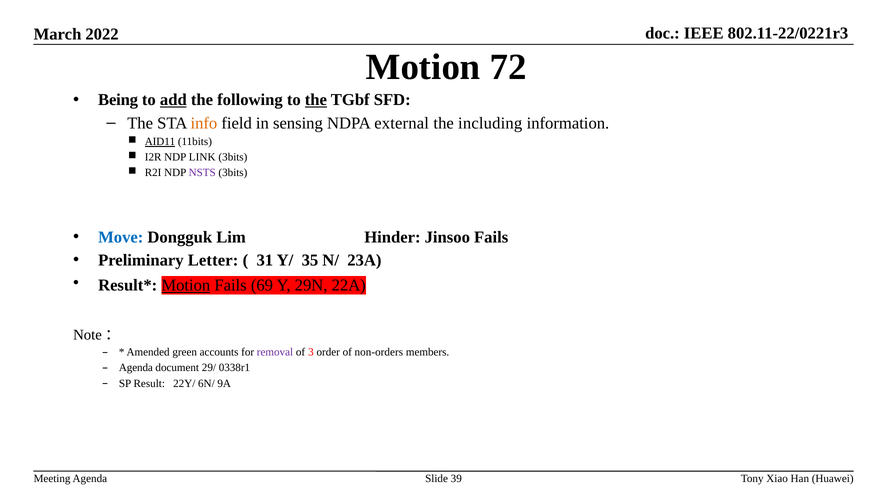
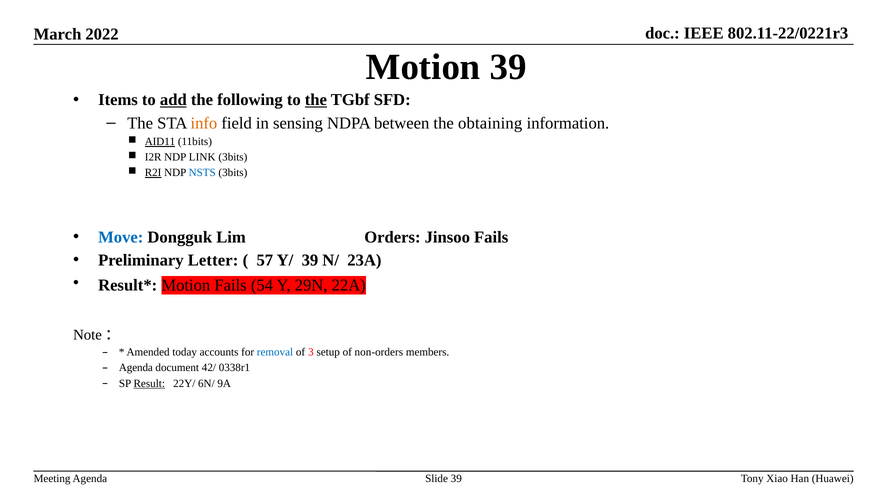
Motion 72: 72 -> 39 (508, 67)
Being: Being -> Items (118, 100)
external: external -> between (402, 123)
including: including -> obtaining (490, 123)
R2I underline: none -> present (153, 173)
NSTS colour: purple -> blue (202, 173)
Hinder: Hinder -> Orders (392, 237)
31: 31 -> 57 (265, 260)
Y/ 35: 35 -> 39 (310, 260)
Motion underline: present -> none (186, 285)
69: 69 -> 54 (262, 285)
green: green -> today (185, 352)
removal colour: purple -> blue (275, 352)
order: order -> setup (328, 352)
29/: 29/ -> 42/ (209, 368)
Result underline: none -> present (149, 383)
